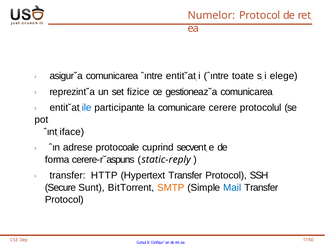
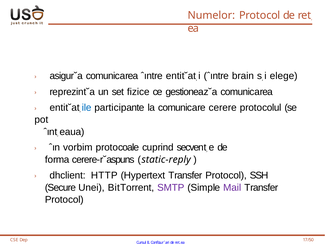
toate: toate -> brain (243, 76)
iface: iface -> eaua (72, 132)
adrese: adrese -> vorbim (78, 147)
transfer: transfer -> dhclient (68, 175)
Sunt: Sunt -> Unei (91, 188)
SMTP colour: orange -> purple (171, 188)
Mail colour: blue -> purple (232, 188)
